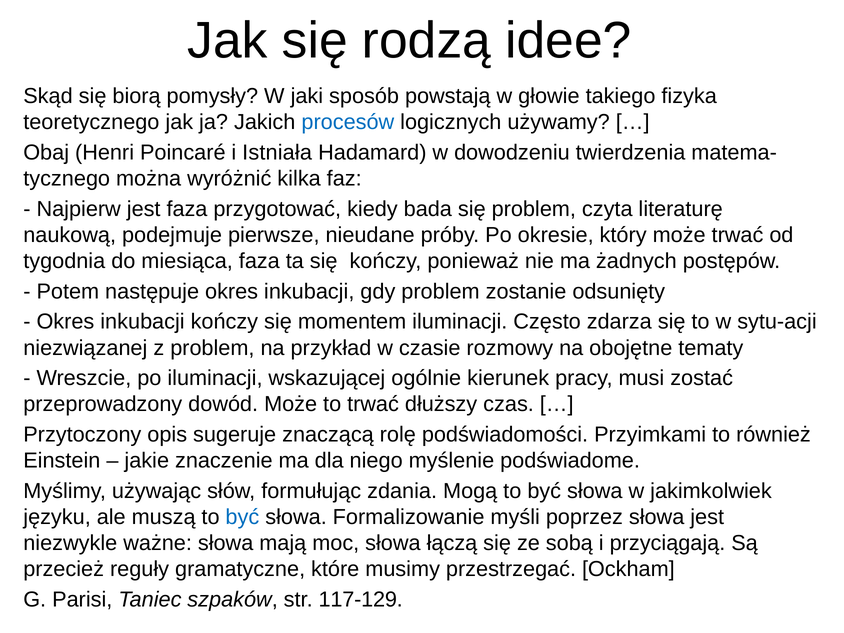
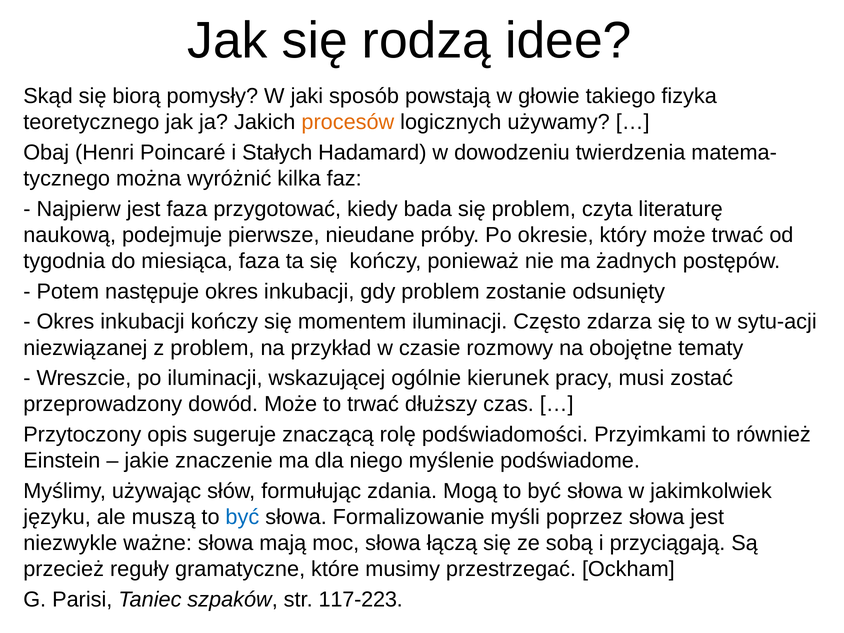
procesów colour: blue -> orange (348, 122)
Istniała: Istniała -> Stałych (277, 152)
117-129: 117-129 -> 117-223 (361, 600)
